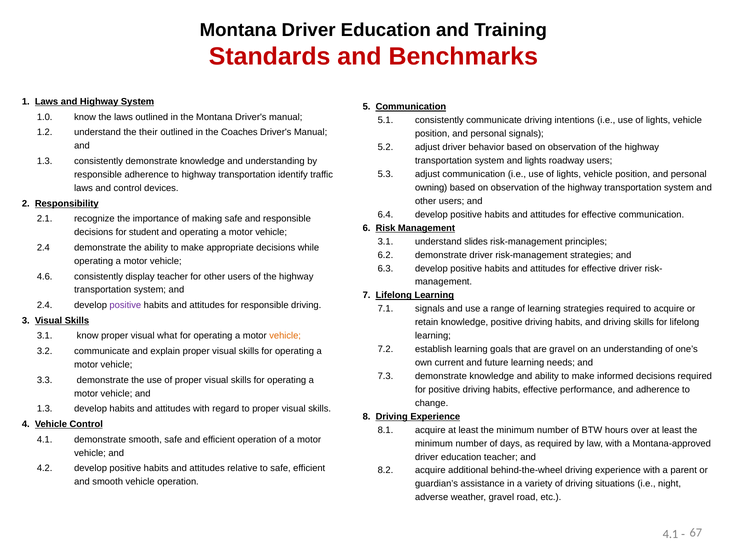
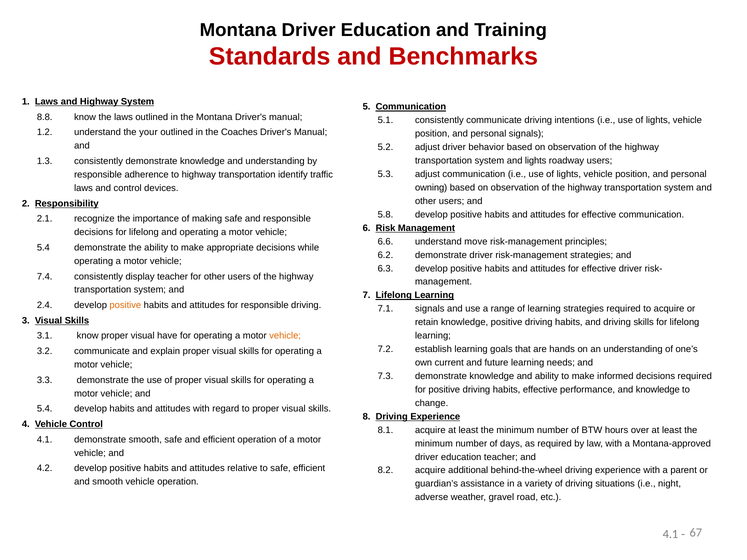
1.0: 1.0 -> 8.8 (45, 117)
their: their -> your (148, 132)
6.4: 6.4 -> 5.8 (385, 215)
decisions for student: student -> lifelong (144, 232)
3.1: 3.1 -> 6.6 (385, 242)
slides: slides -> move (476, 242)
2.4: 2.4 -> 5.4 (43, 248)
4.6: 4.6 -> 7.4 (45, 277)
positive colour: purple -> orange (125, 305)
what: what -> have (167, 336)
are gravel: gravel -> hands (562, 349)
and adherence: adherence -> knowledge (658, 390)
1.3: 1.3 -> 5.4 (45, 409)
